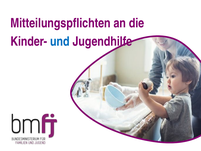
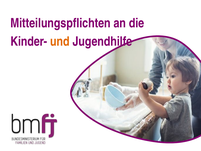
und colour: blue -> orange (60, 41)
